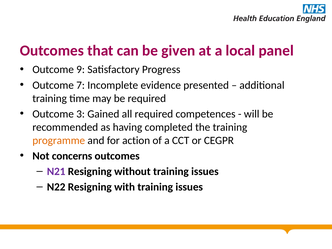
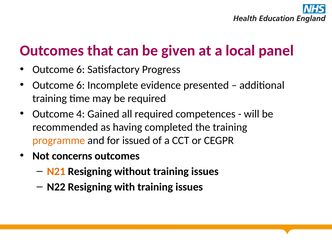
9: 9 -> 6 (81, 69)
7: 7 -> 6 (81, 85)
3: 3 -> 4 (81, 114)
action: action -> issued (136, 140)
N21 colour: purple -> orange (56, 171)
